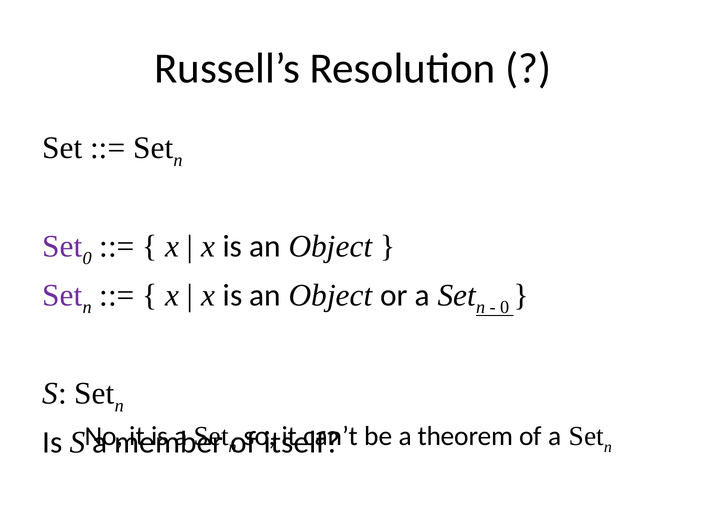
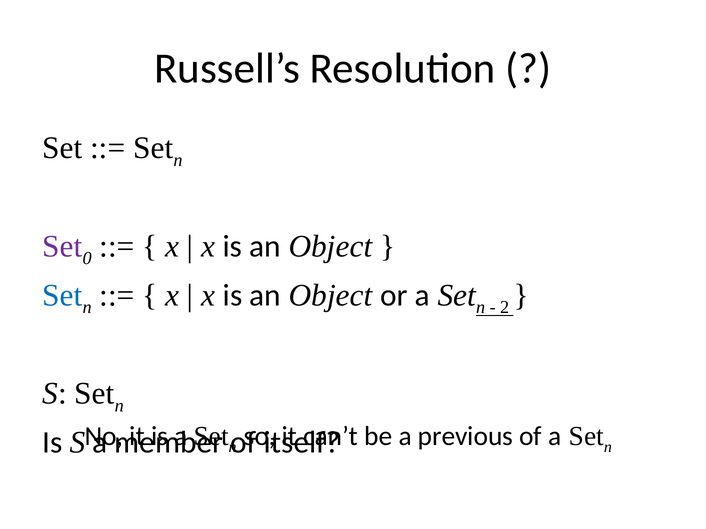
Set colour: purple -> blue (62, 296)
0: 0 -> 2 (505, 308)
theorem: theorem -> previous (465, 437)
